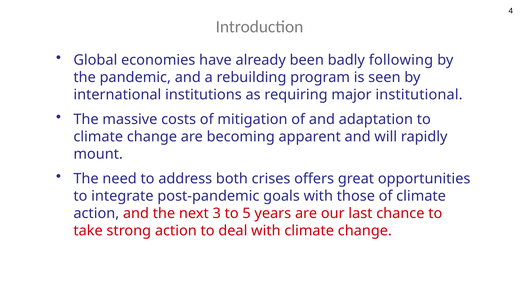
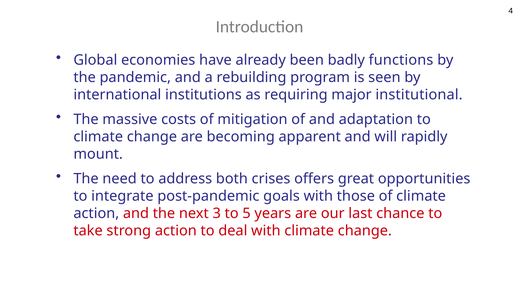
following: following -> functions (401, 60)
